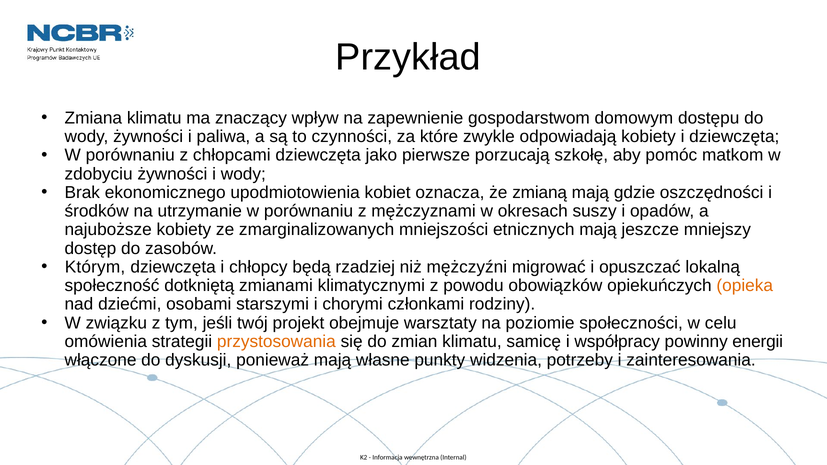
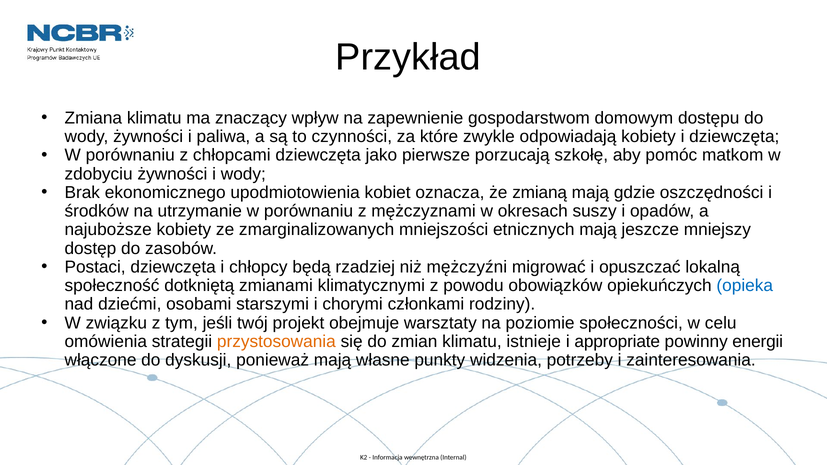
Którym: Którym -> Postaci (95, 267)
opieka colour: orange -> blue (745, 286)
samicę: samicę -> istnieje (534, 342)
współpracy: współpracy -> appropriate (617, 342)
